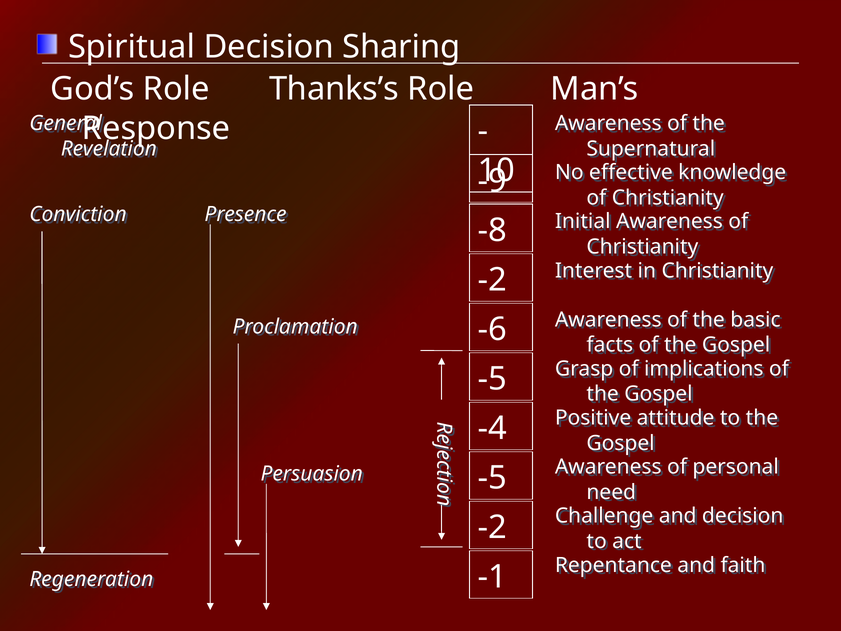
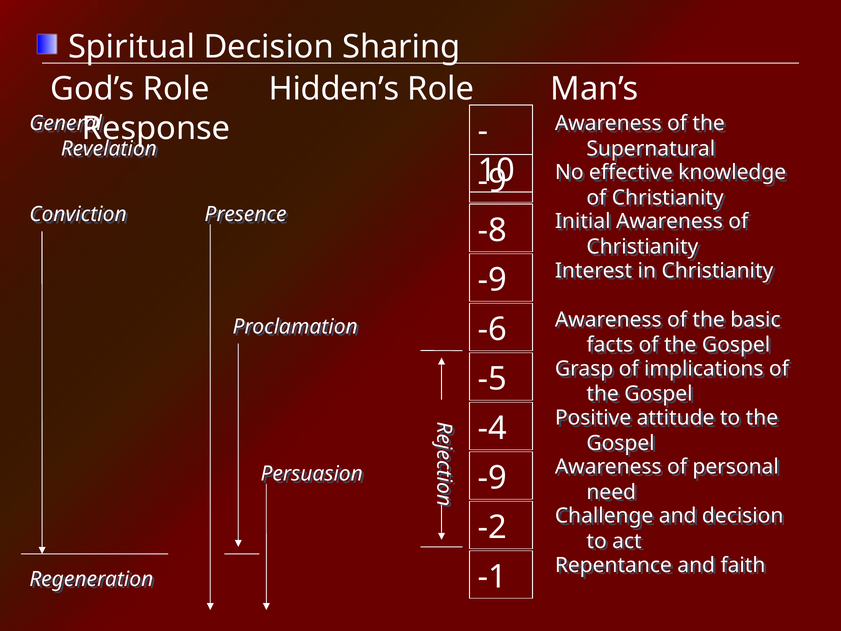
Thanks’s: Thanks’s -> Hidden’s (334, 89)
-2: -2 -> -9 (492, 280)
-5: -5 -> -9 (492, 478)
